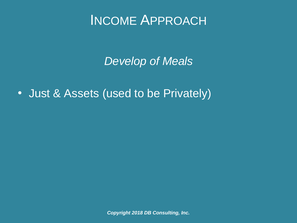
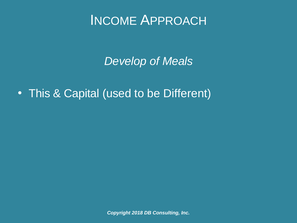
Just: Just -> This (39, 93)
Assets: Assets -> Capital (82, 93)
Privately: Privately -> Different (187, 93)
